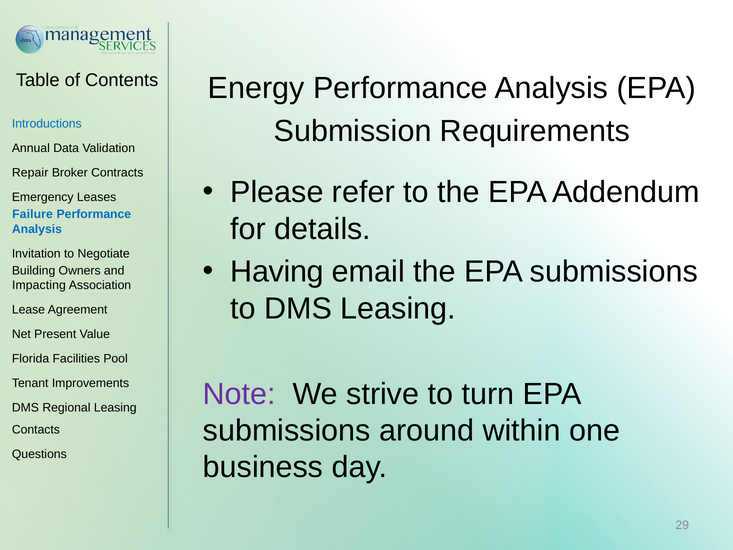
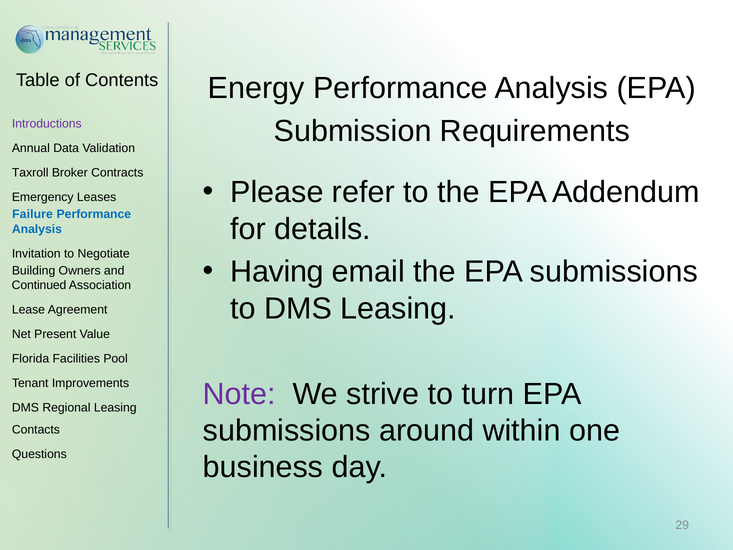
Introductions colour: blue -> purple (47, 124)
Repair: Repair -> Taxroll (30, 173)
Impacting: Impacting -> Continued (39, 285)
